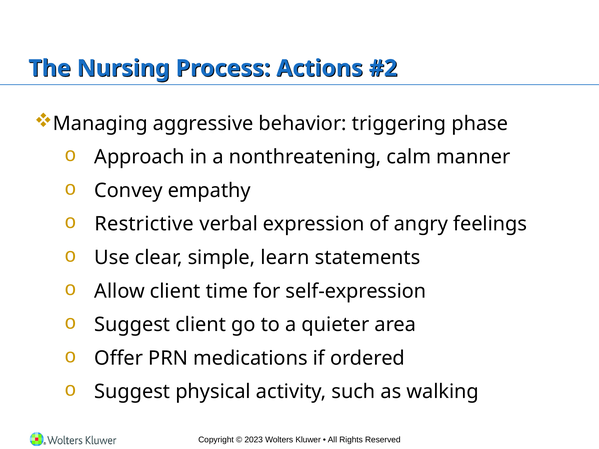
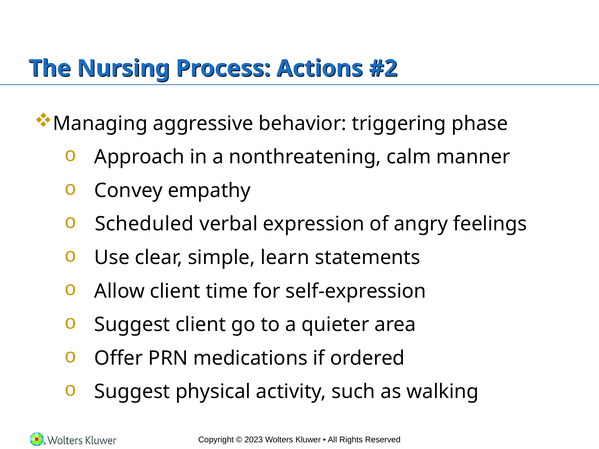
Restrictive: Restrictive -> Scheduled (144, 224)
